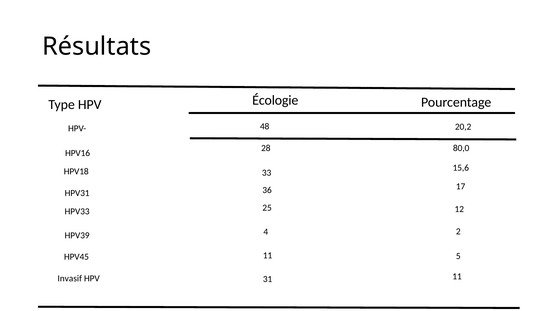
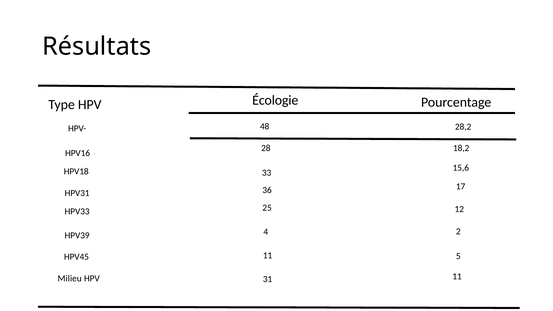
20,2: 20,2 -> 28,2 (463, 127)
80,0: 80,0 -> 18,2 (461, 148)
Invasif: Invasif -> Milieu (70, 279)
